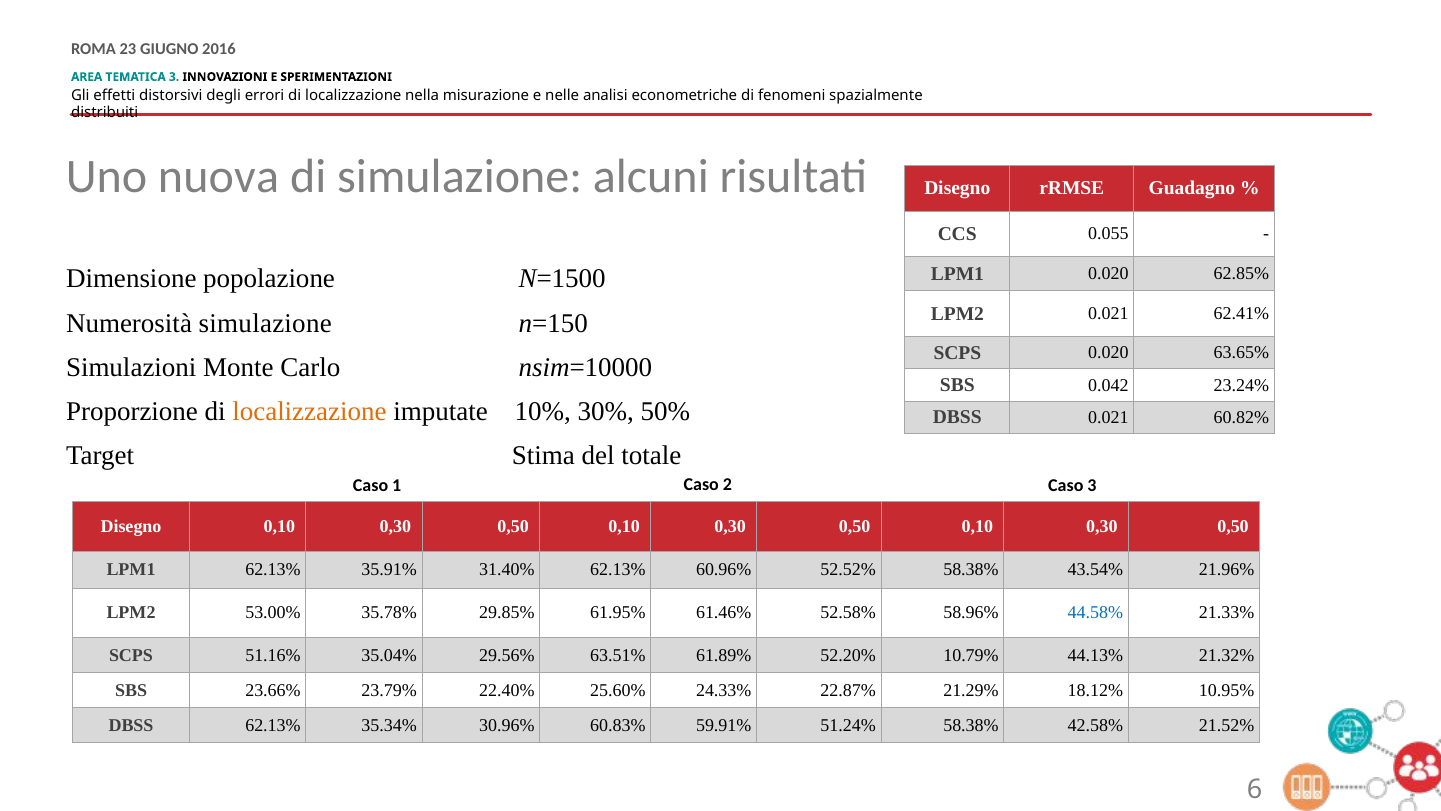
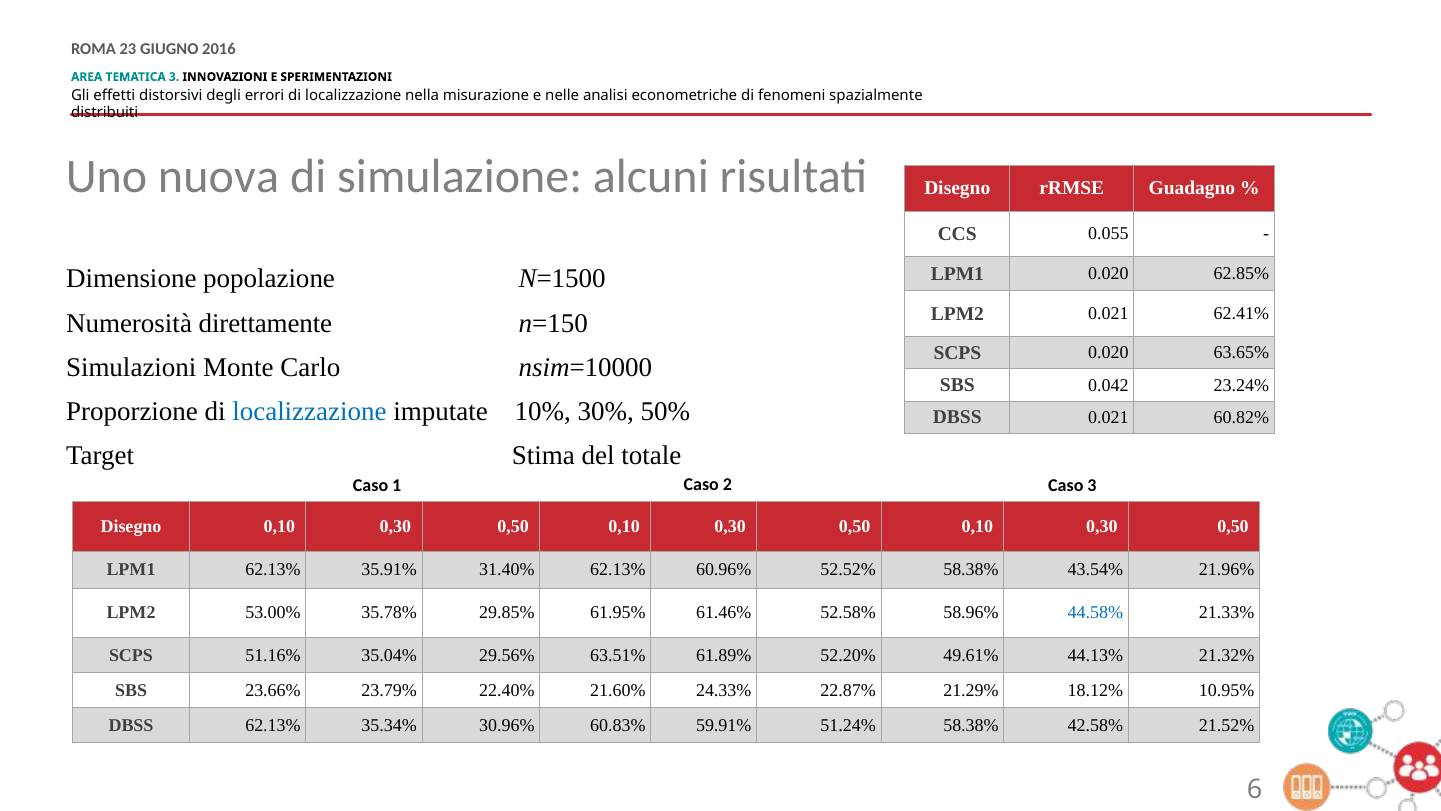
Numerosità simulazione: simulazione -> direttamente (265, 323)
localizzazione colour: orange -> blue (309, 411)
10.79%: 10.79% -> 49.61% (971, 655)
25.60%: 25.60% -> 21.60% (618, 690)
